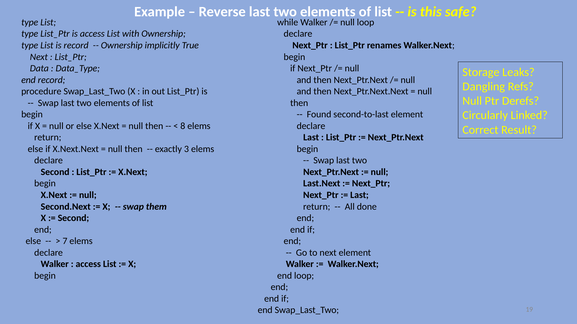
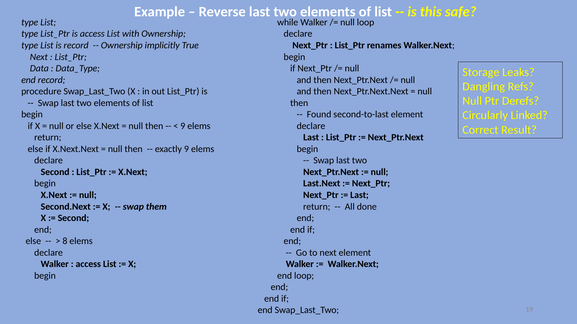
8: 8 -> 9 (183, 126)
exactly 3: 3 -> 9 (186, 149)
7: 7 -> 8 (65, 241)
